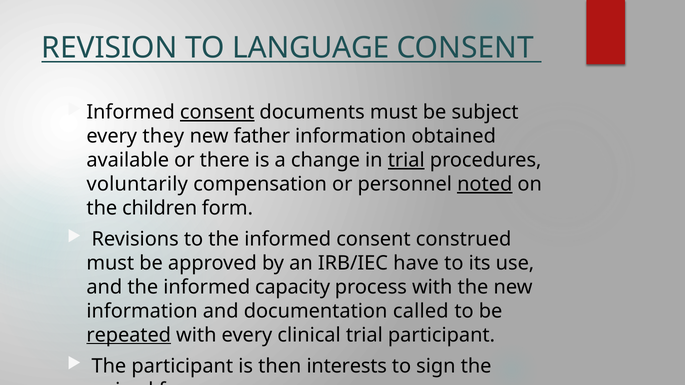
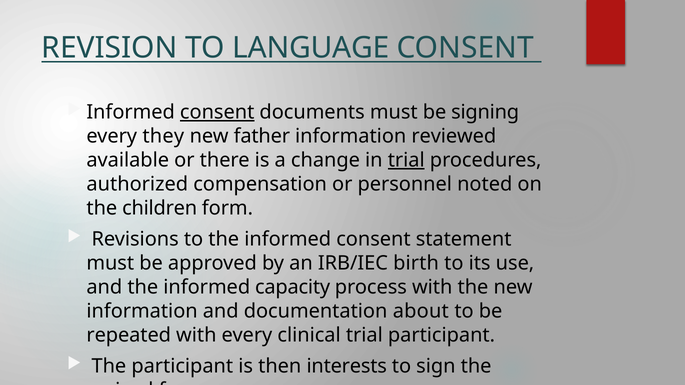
subject: subject -> signing (485, 112)
obtained: obtained -> reviewed (454, 136)
voluntarily: voluntarily -> authorized (137, 184)
noted underline: present -> none (485, 184)
construed: construed -> statement (464, 239)
have: have -> birth (416, 263)
called: called -> about (421, 311)
repeated underline: present -> none (129, 335)
